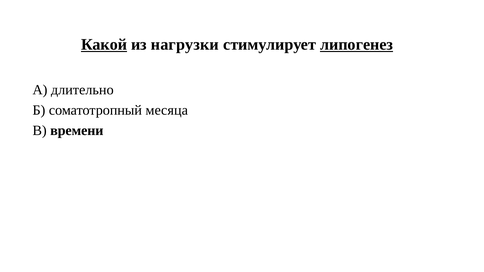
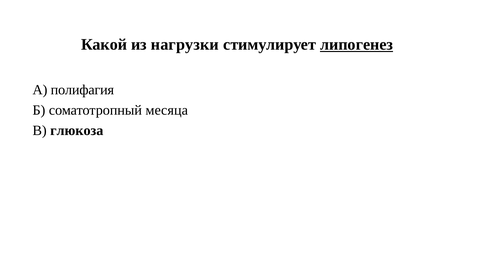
Какой underline: present -> none (104, 44)
длительно: длительно -> полифагия (82, 90)
времени: времени -> глюкоза (77, 131)
